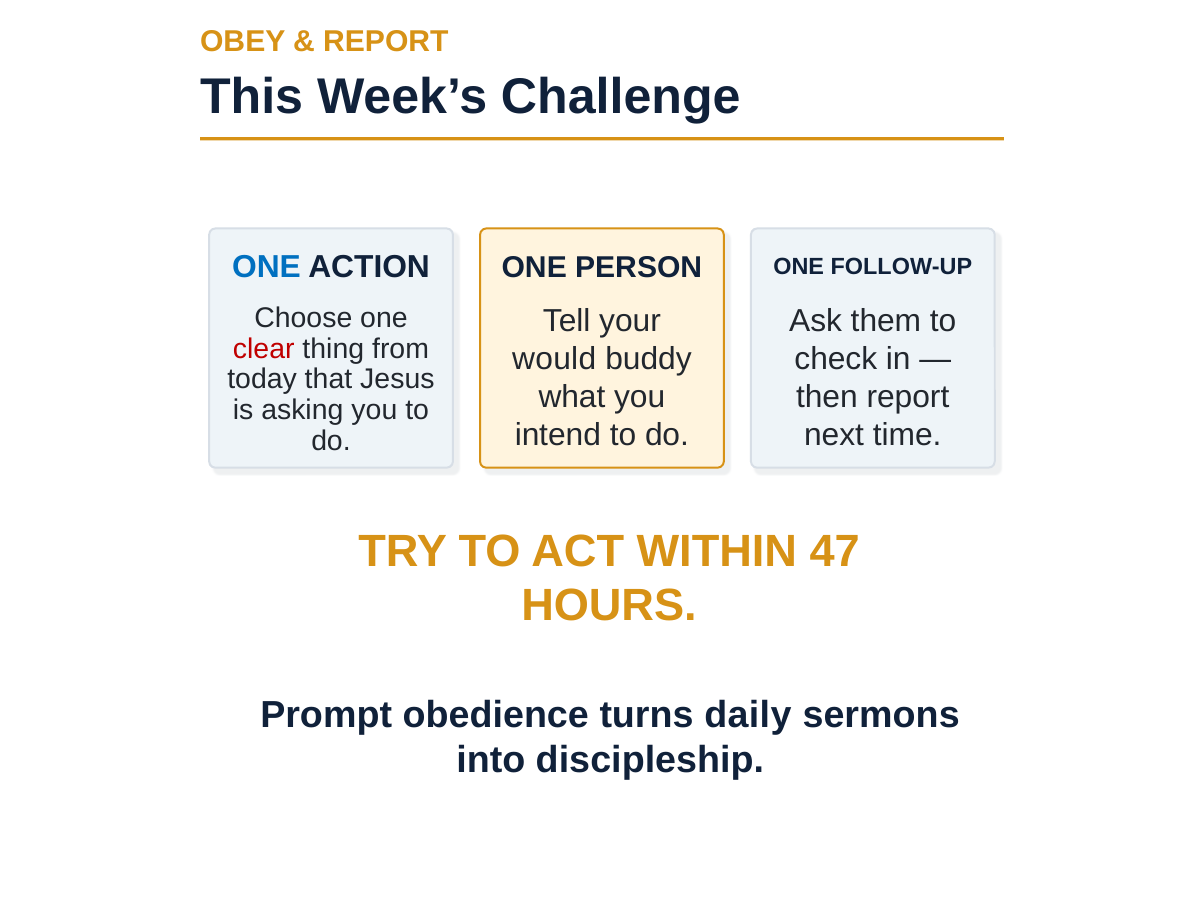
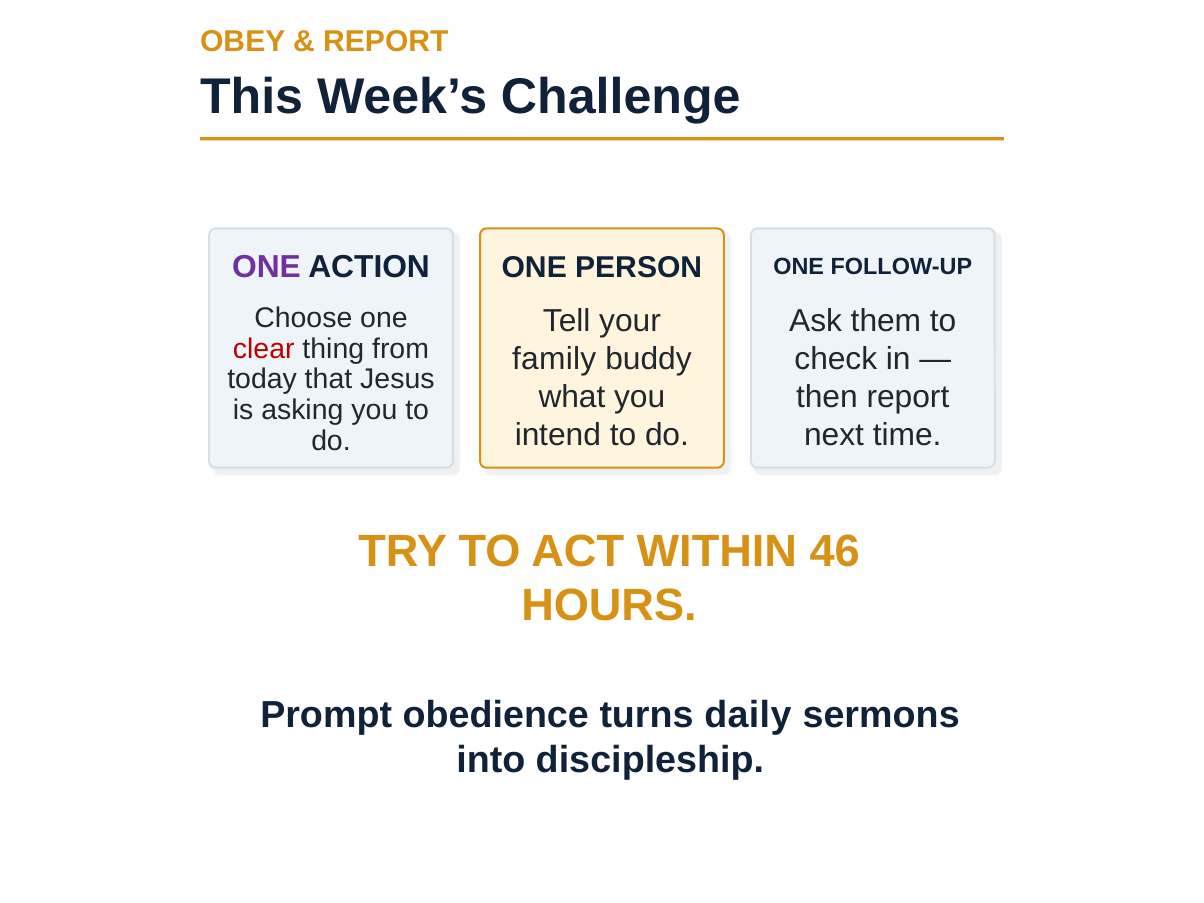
ONE colour: blue -> purple (266, 267)
would: would -> family (554, 359)
47: 47 -> 46 (835, 551)
